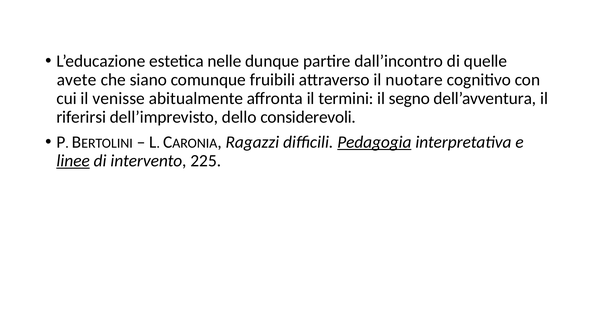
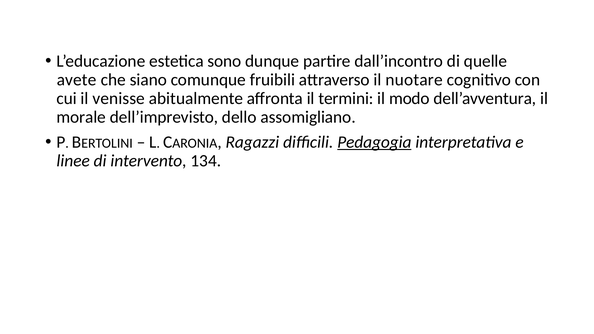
nelle: nelle -> sono (224, 61)
segno: segno -> modo (409, 99)
riferirsi: riferirsi -> morale (81, 117)
considerevoli: considerevoli -> assomigliano (308, 117)
linee underline: present -> none (73, 161)
225: 225 -> 134 (206, 161)
